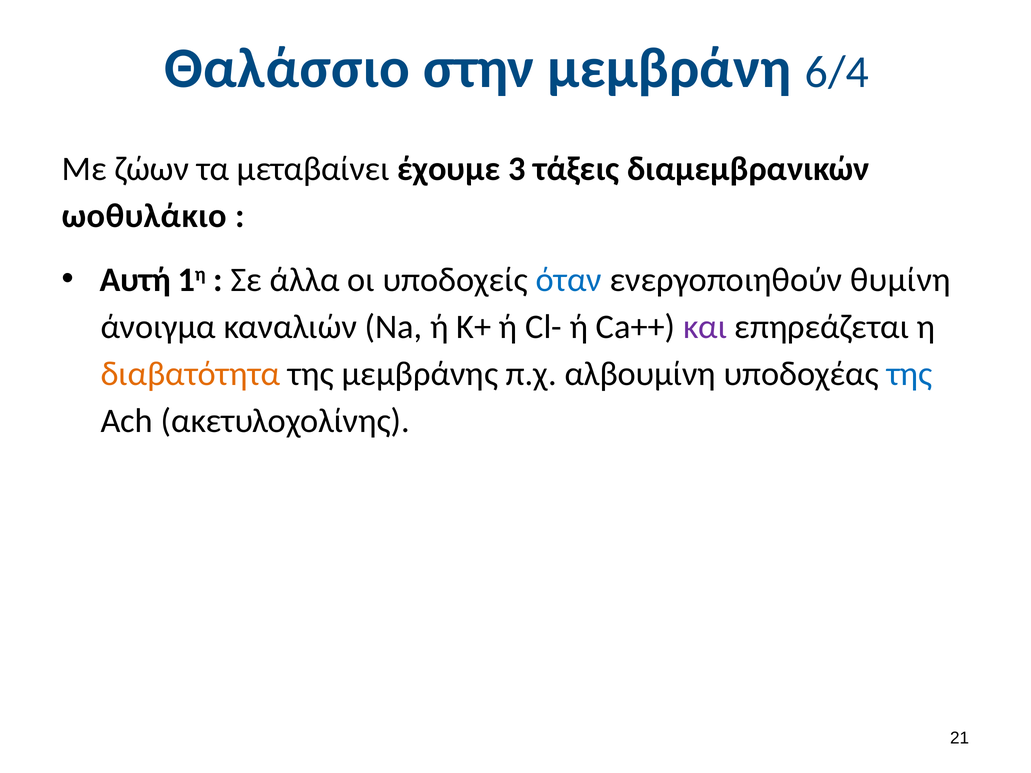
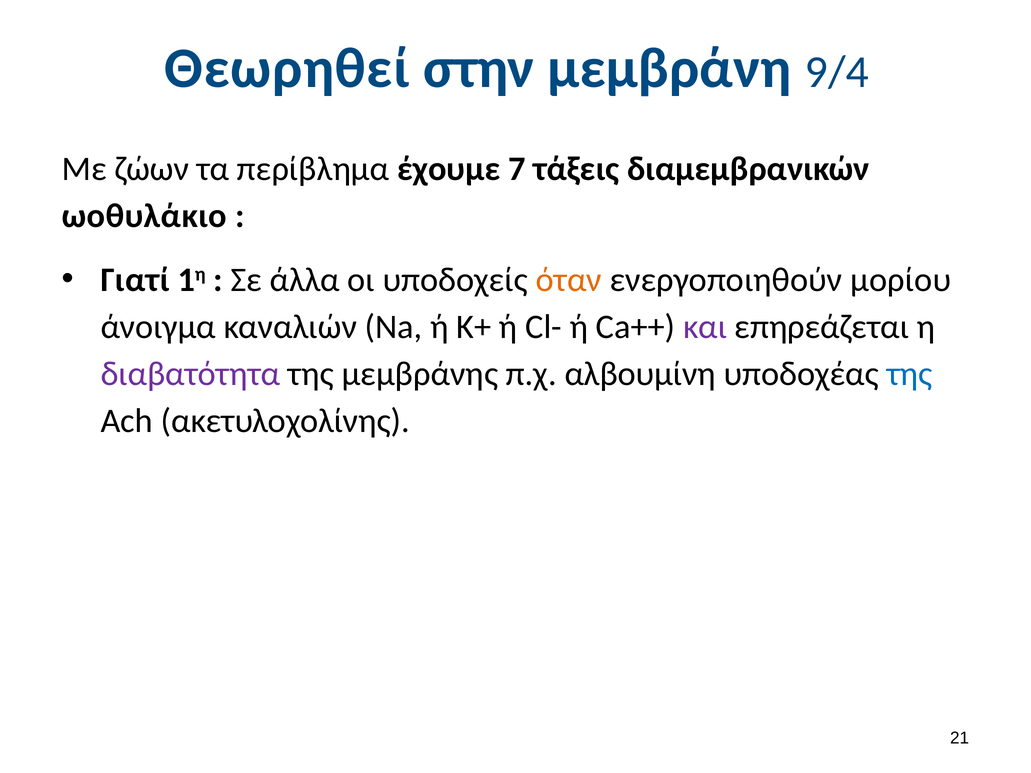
Θαλάσσιο: Θαλάσσιο -> Θεωρηθεί (287, 68)
6/4: 6/4 -> 9/4 (837, 72)
μεταβαίνει: μεταβαίνει -> περίβλημα (313, 169)
3: 3 -> 7 (517, 169)
Αυτή: Αυτή -> Γιατί (135, 280)
όταν colour: blue -> orange (569, 280)
θυμίνη: θυμίνη -> μορίου (901, 280)
διαβατότητα colour: orange -> purple (190, 374)
